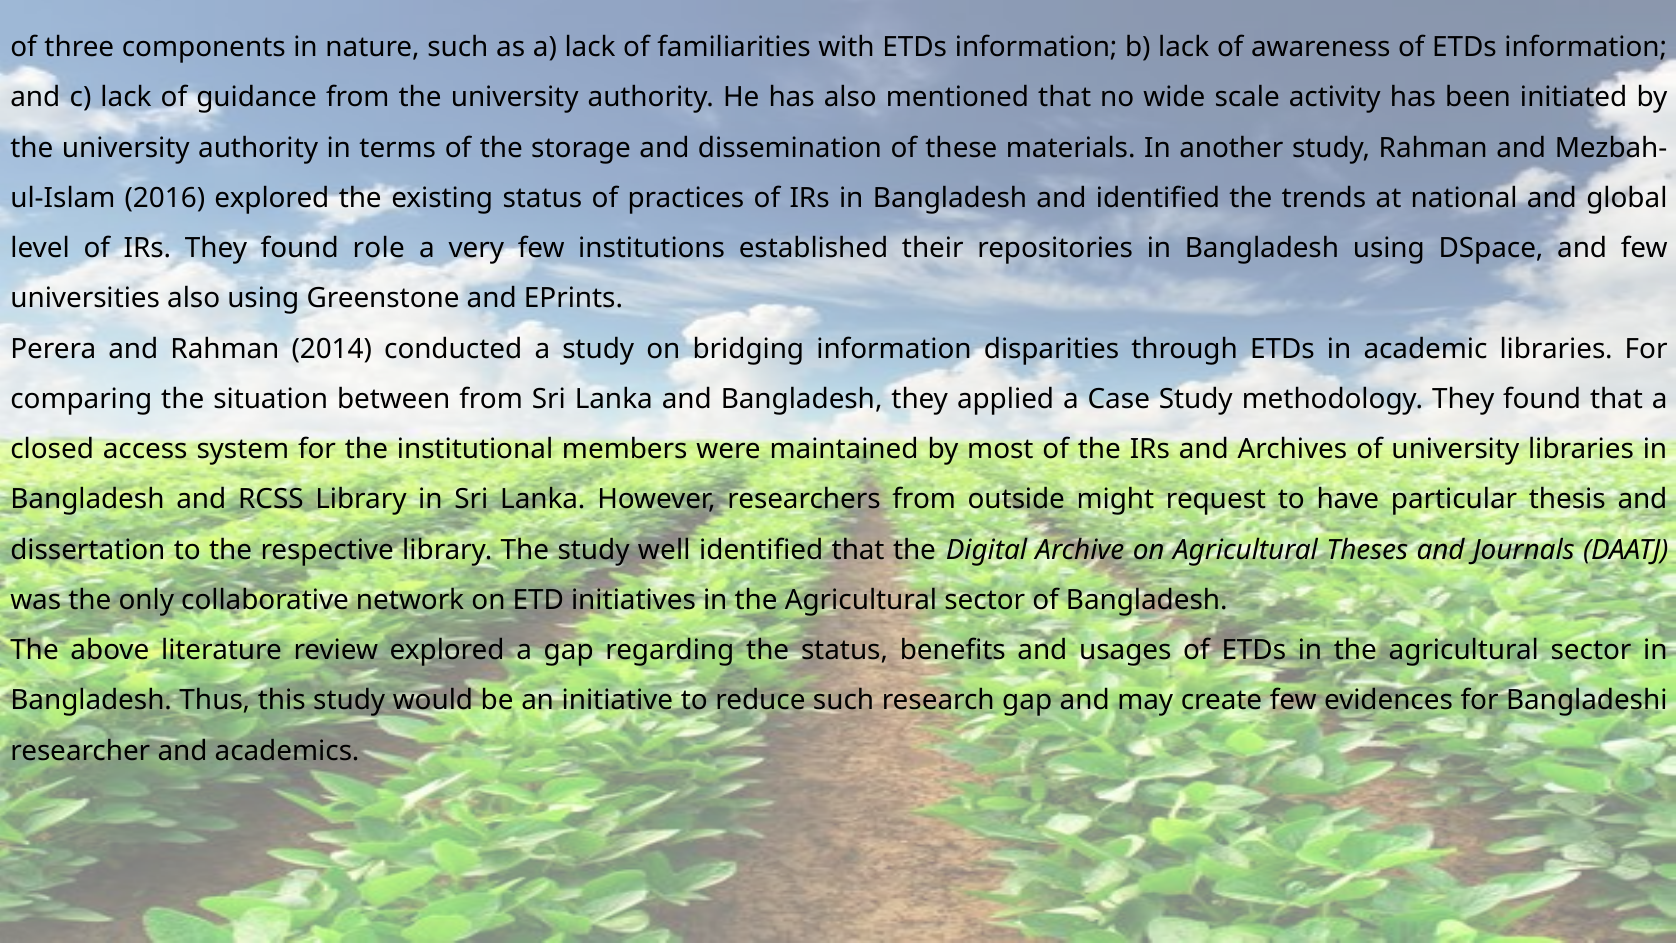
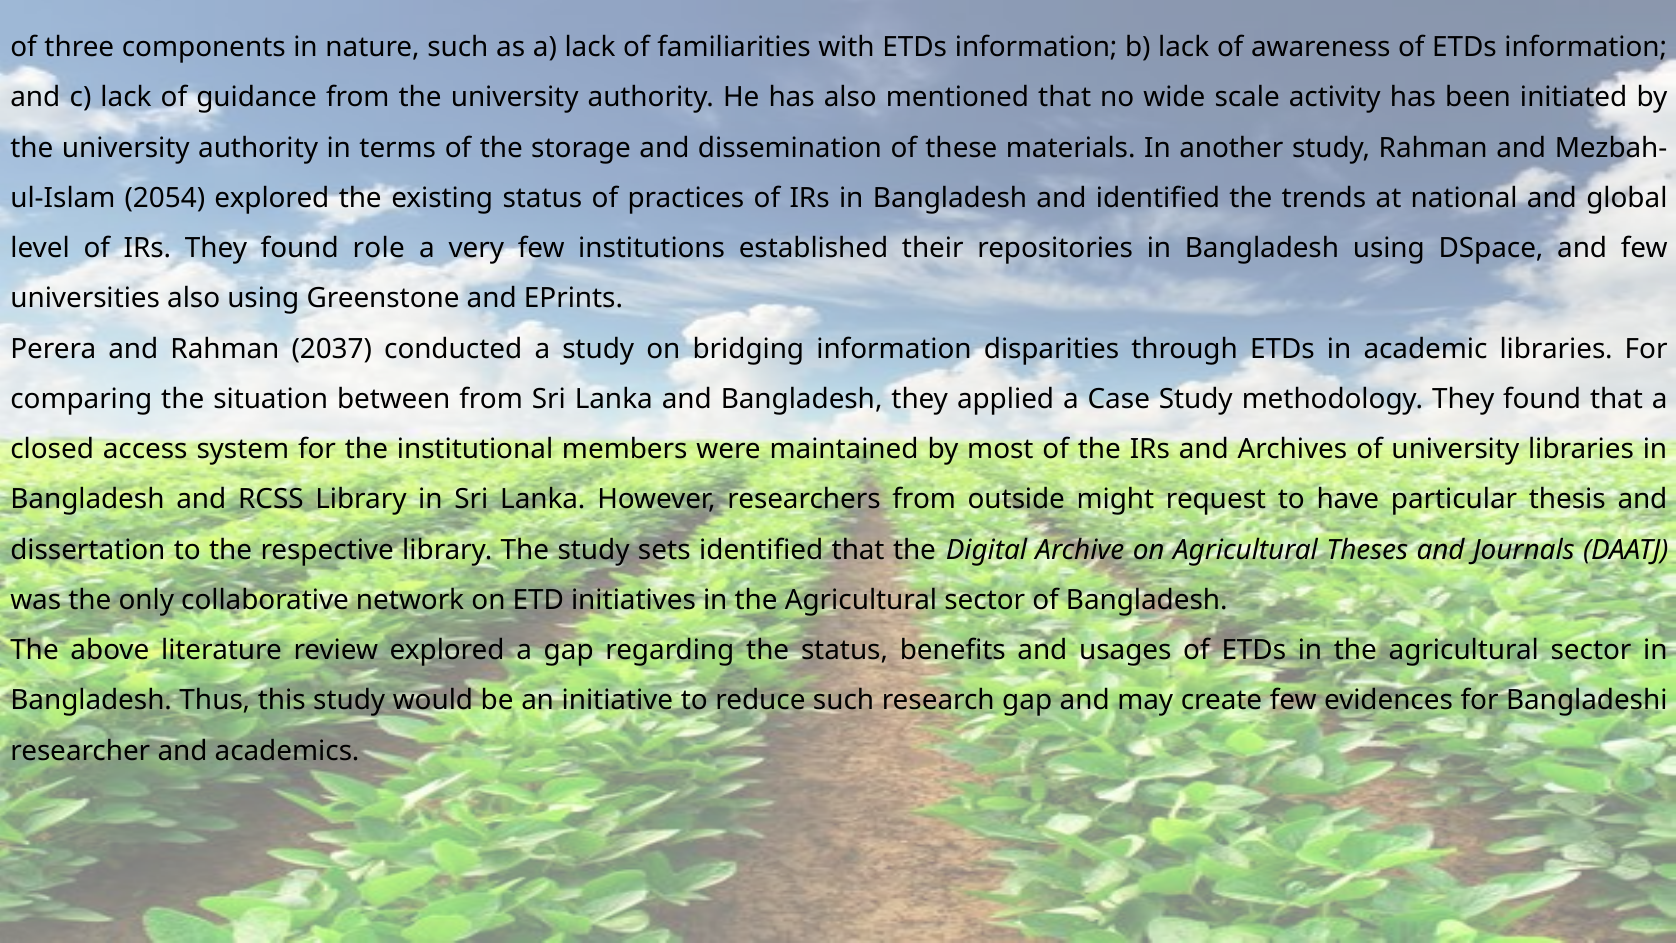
2016: 2016 -> 2054 (165, 198)
2014: 2014 -> 2037 (332, 349)
well: well -> sets (664, 550)
